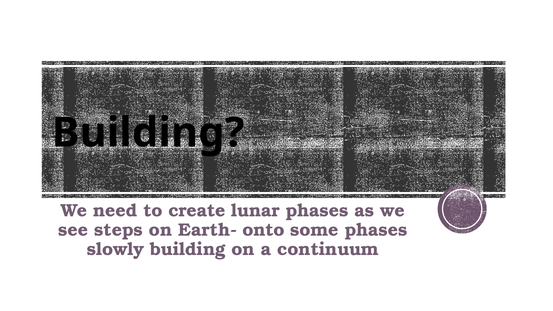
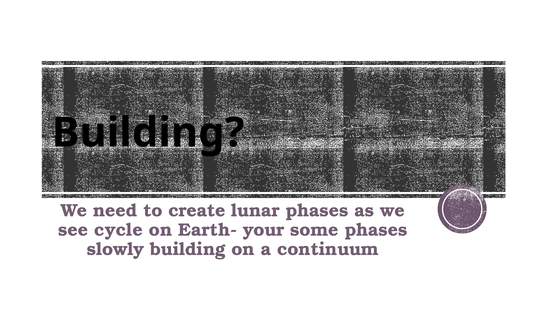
steps: steps -> cycle (119, 230)
onto: onto -> your (264, 230)
